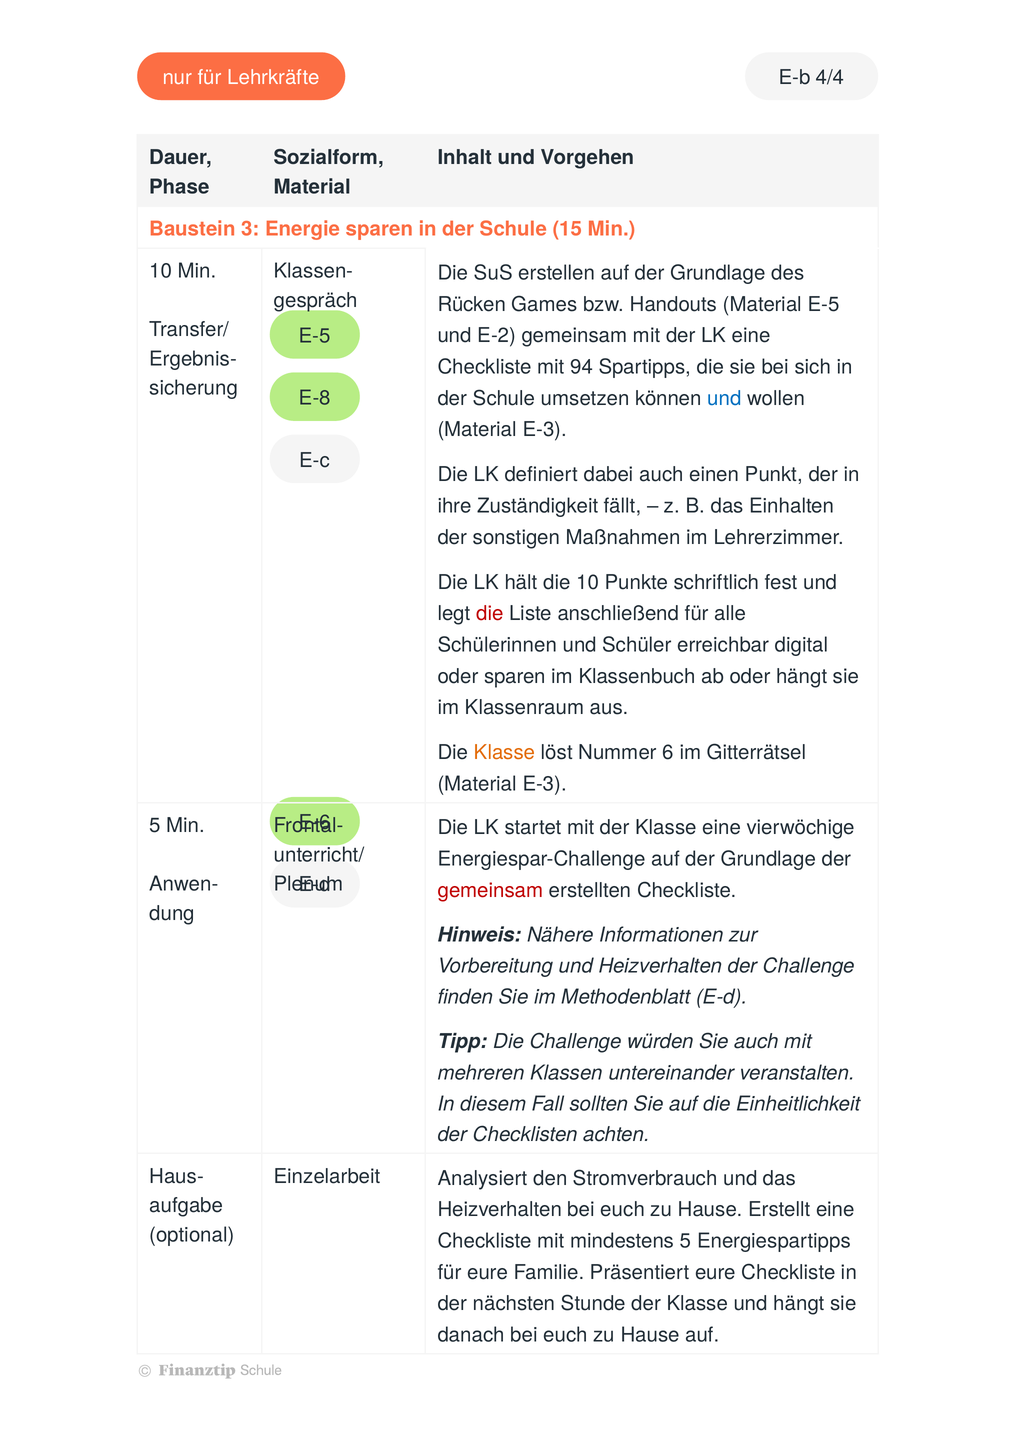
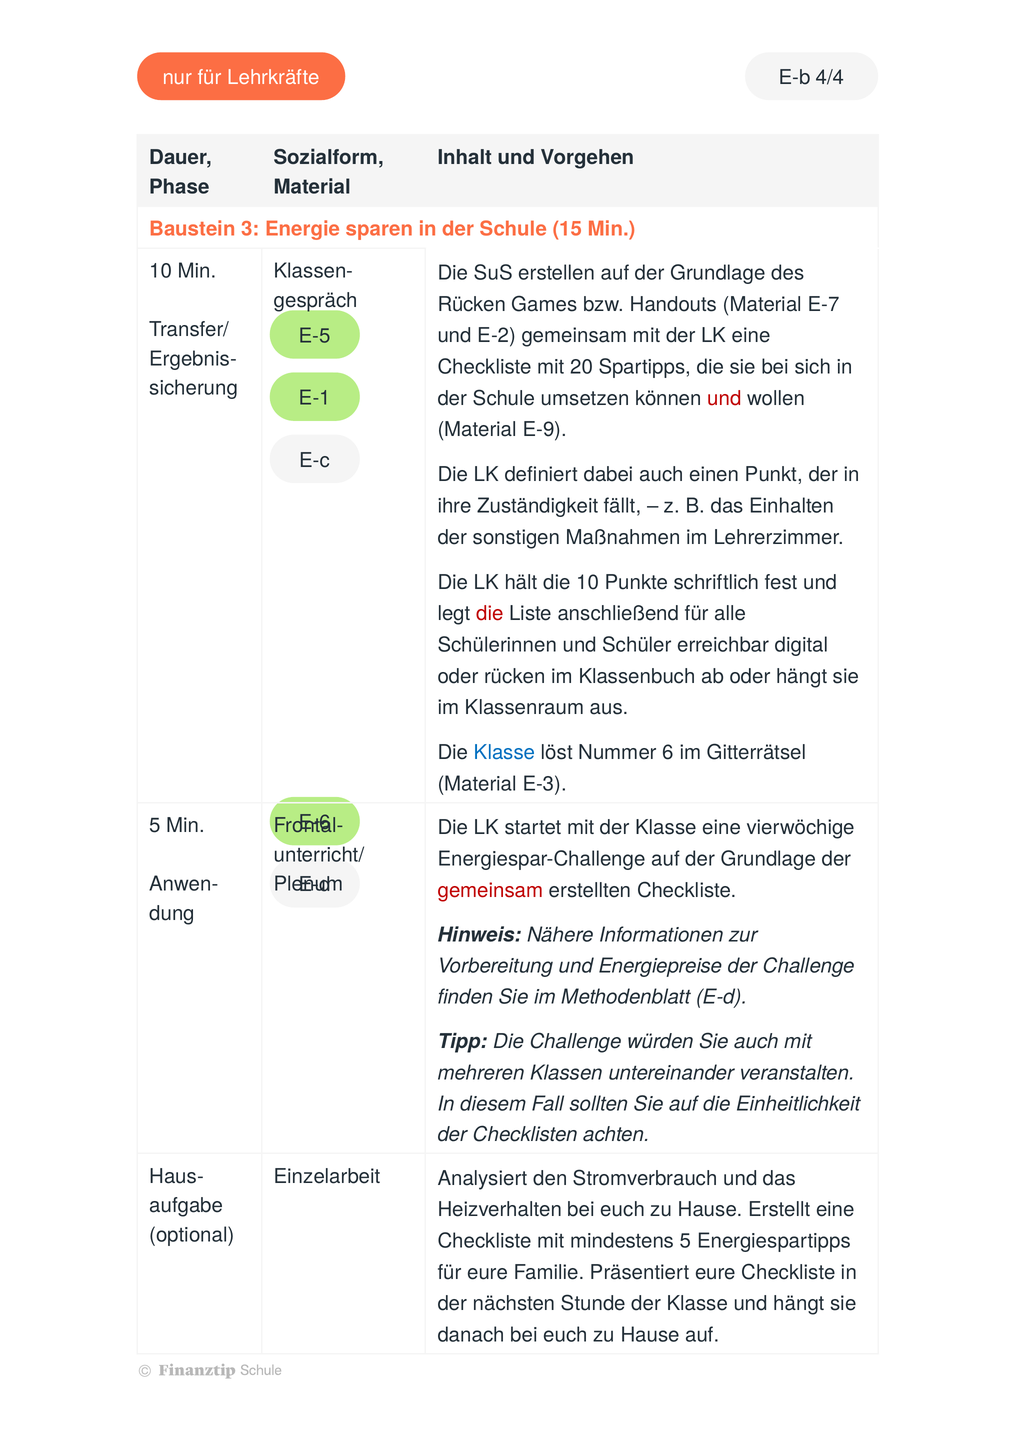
Material E-5: E-5 -> E-7 (824, 305)
94: 94 -> 20 (582, 367)
E-8: E-8 -> E-1 (315, 398)
und colour: blue -> red (724, 399)
E-3: E-3 -> E-9 (545, 430)
oder sparen: sparen -> rücken (515, 677)
Klasse colour: orange -> blue (505, 753)
und Heizverhalten: Heizverhalten -> Energiepreise (660, 967)
